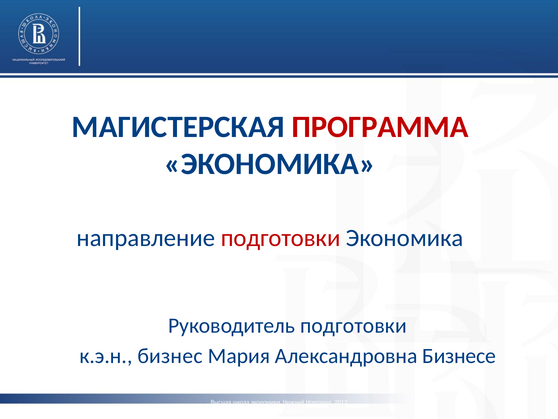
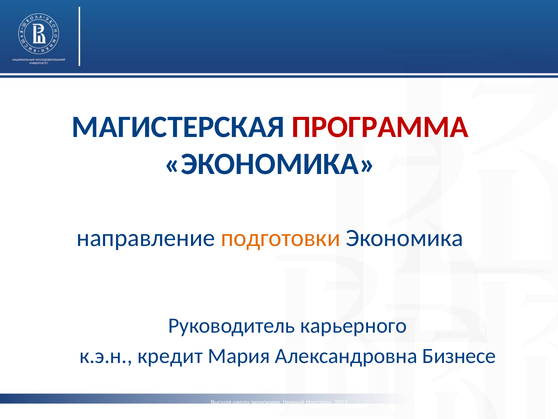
подготовки colour: red -> orange (281, 238)
Руководитель подготовки: подготовки -> карьерного (353, 325)
бизнес: бизнес -> кредит (170, 356)
